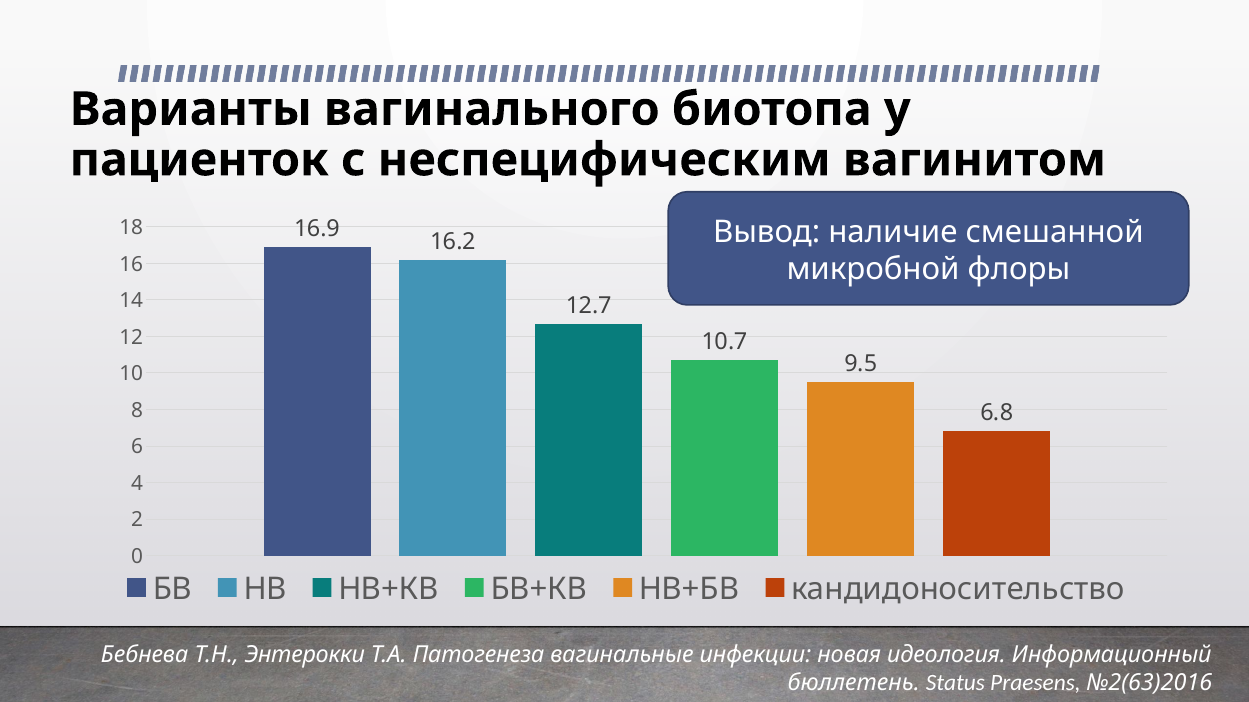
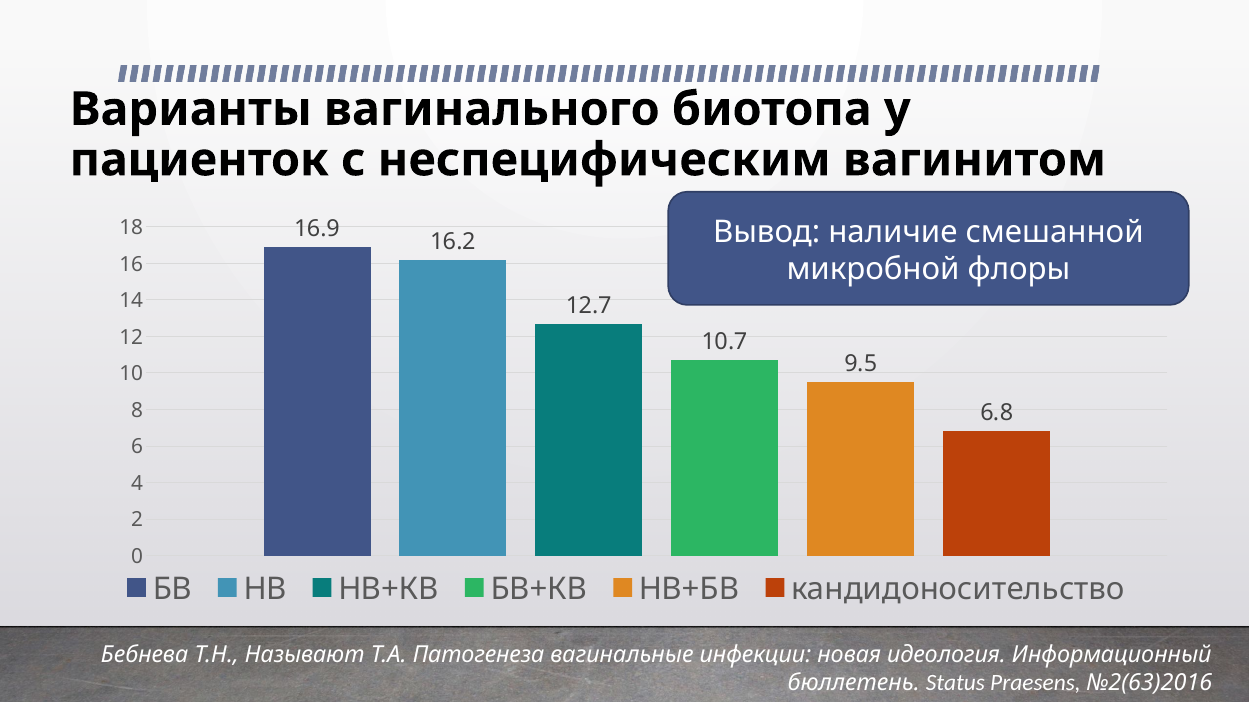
Энтерокки: Энтерокки -> Называют (305, 655)
